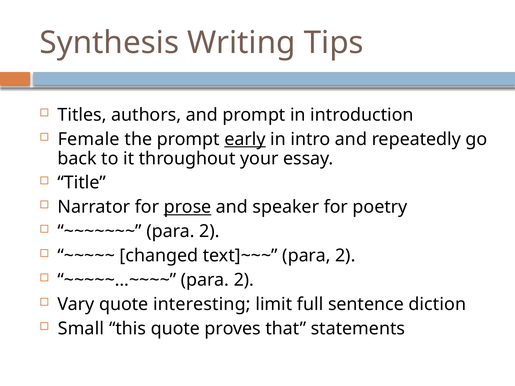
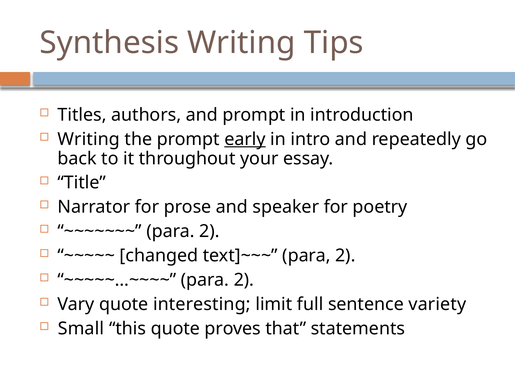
Female: Female -> Writing (89, 139)
prose underline: present -> none (188, 207)
diction: diction -> variety (437, 304)
